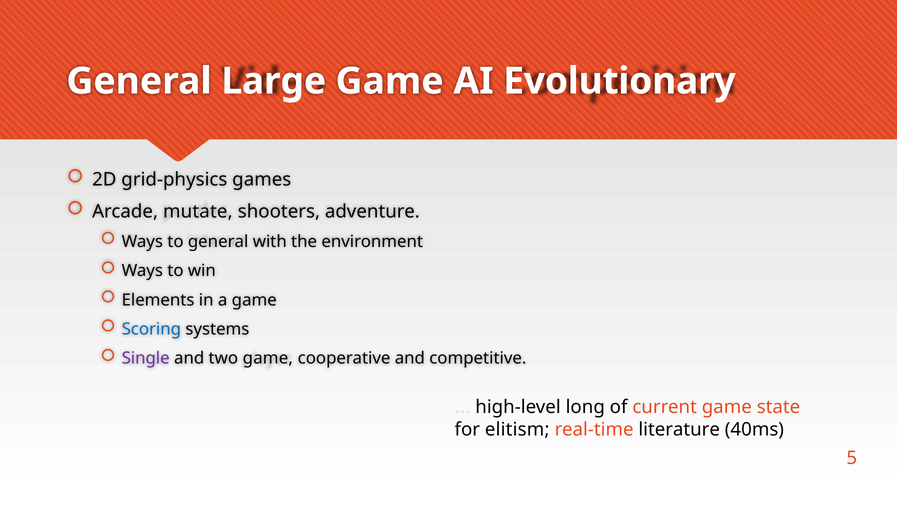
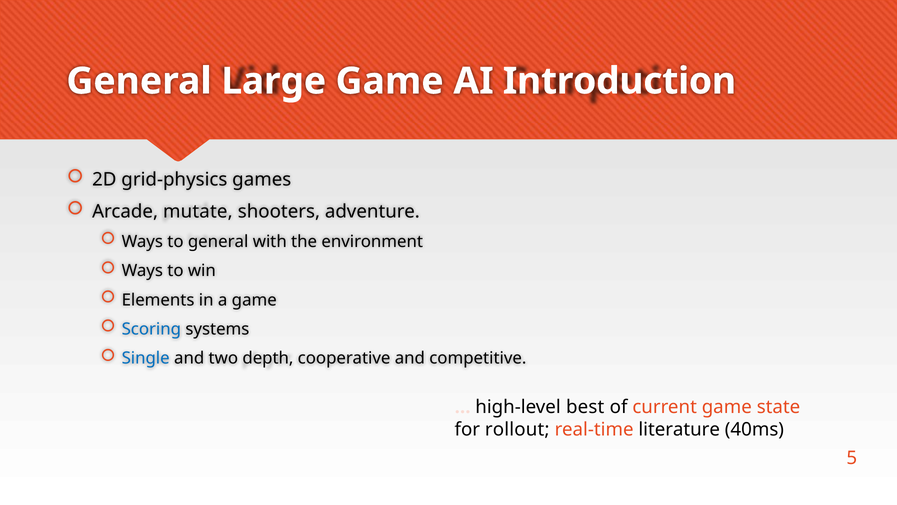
Evolutionary: Evolutionary -> Introduction (619, 81)
Single colour: purple -> blue (146, 358)
two game: game -> depth (268, 358)
long: long -> best (585, 407)
elitism: elitism -> rollout (517, 429)
